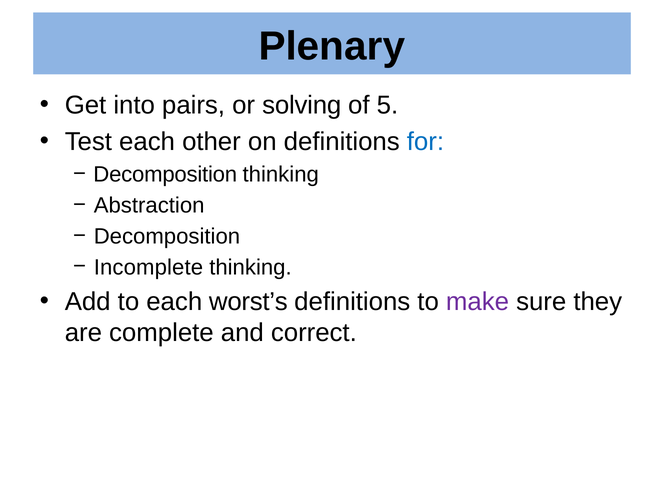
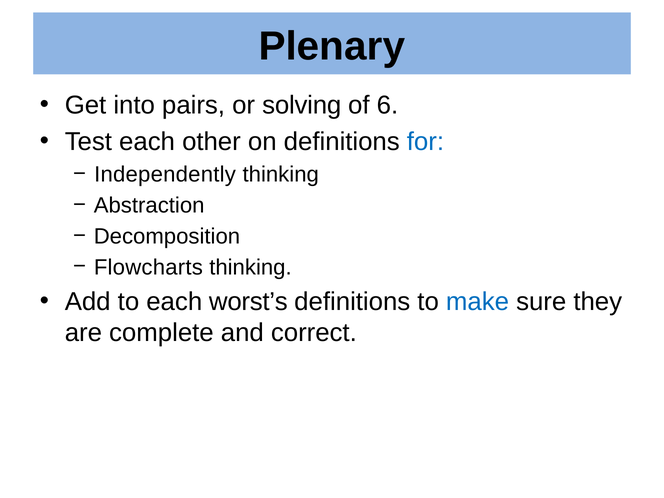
5: 5 -> 6 (387, 105)
Decomposition: Decomposition -> Independently (165, 174)
Incomplete: Incomplete -> Flowcharts (148, 267)
make colour: purple -> blue (478, 302)
